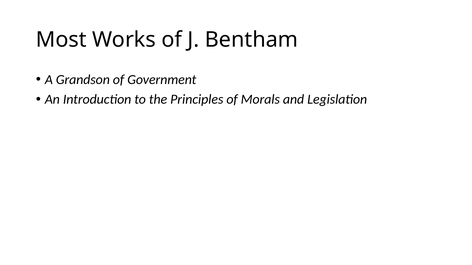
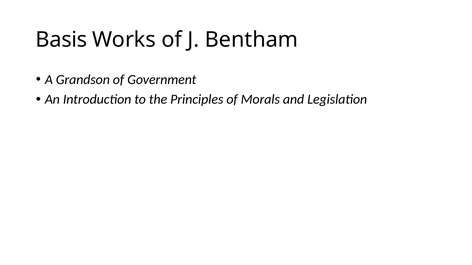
Most: Most -> Basis (61, 40)
